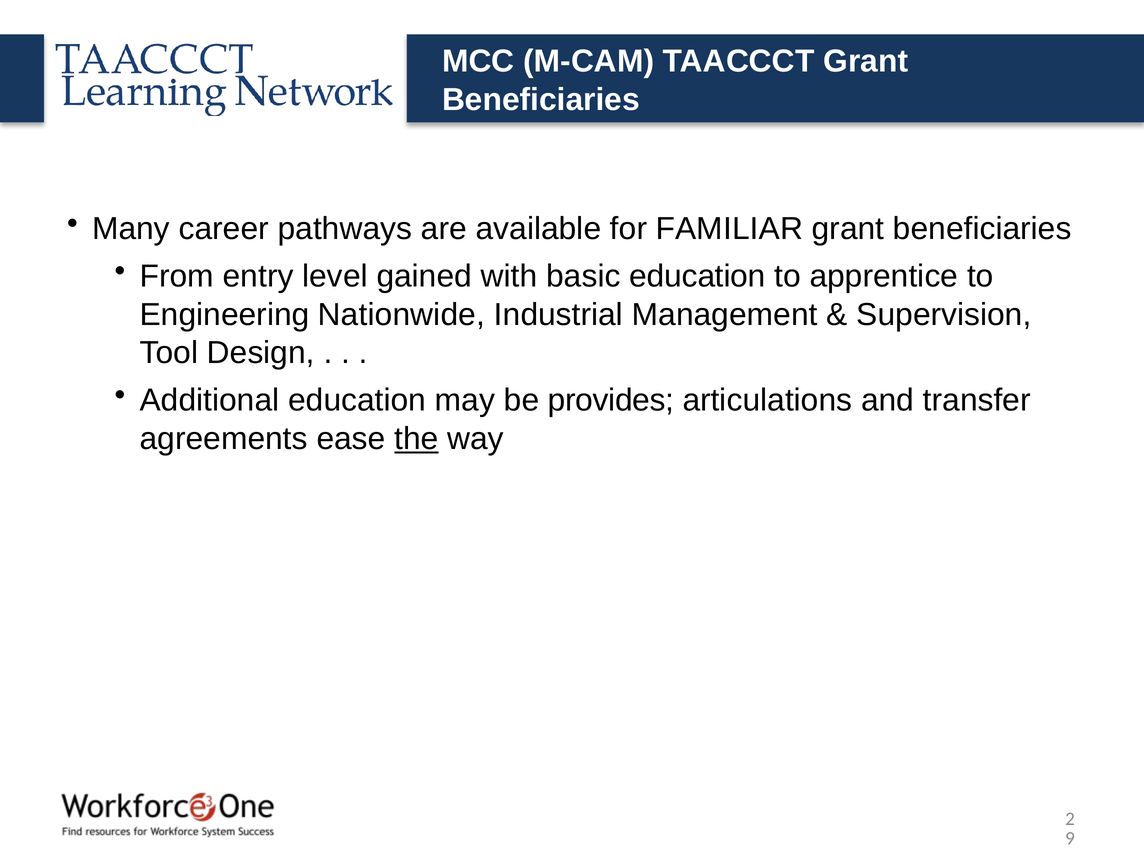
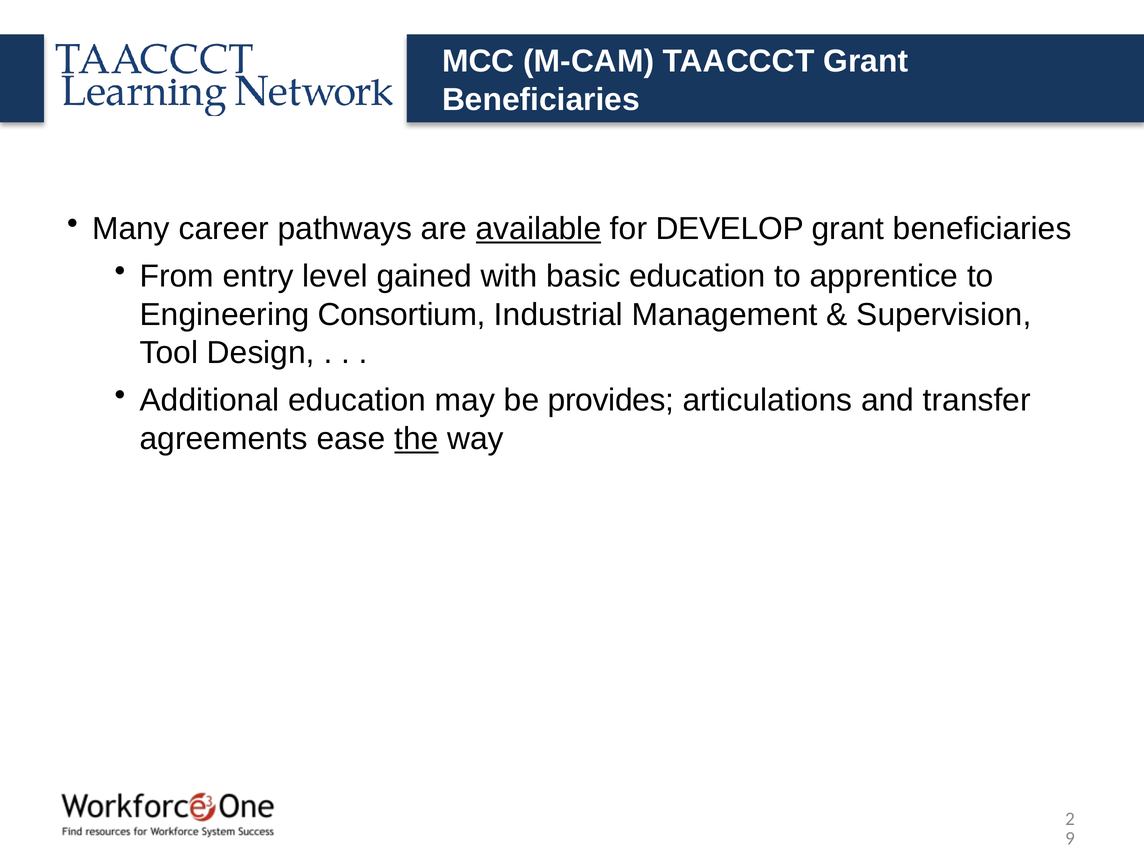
available underline: none -> present (538, 229)
FAMILIAR: FAMILIAR -> DEVELOP (730, 229)
Nationwide: Nationwide -> Consortium (402, 315)
